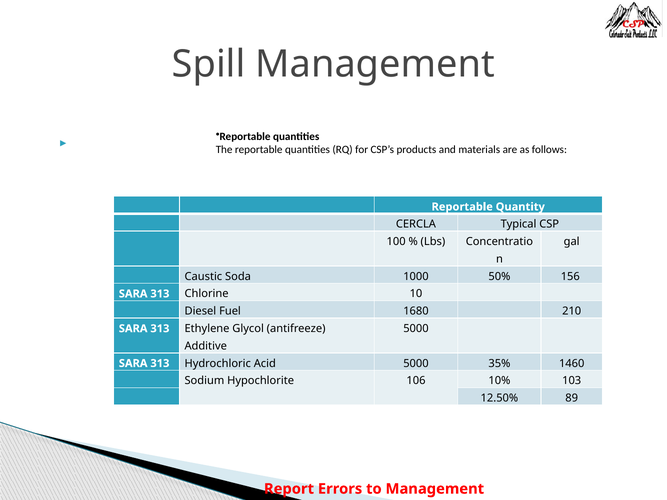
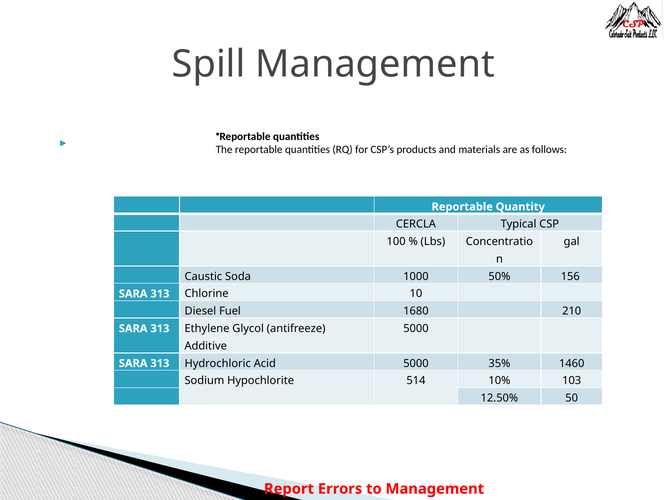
106: 106 -> 514 (416, 381)
89: 89 -> 50 (572, 398)
